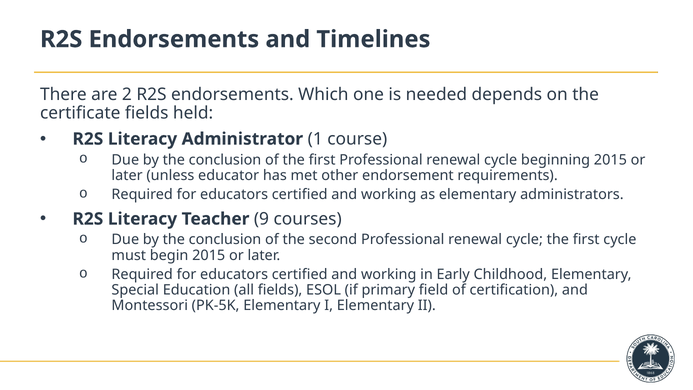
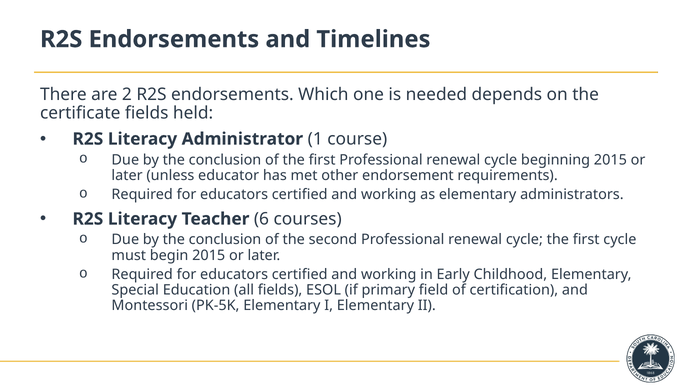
9: 9 -> 6 (261, 219)
